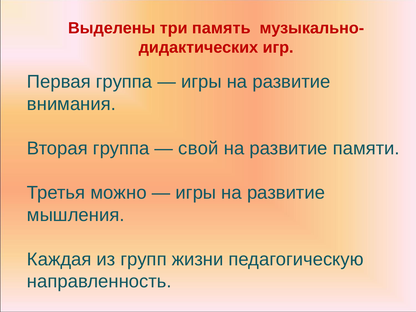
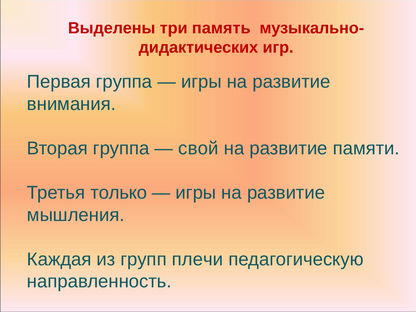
можно: можно -> только (119, 193)
жизни: жизни -> плечи (198, 259)
